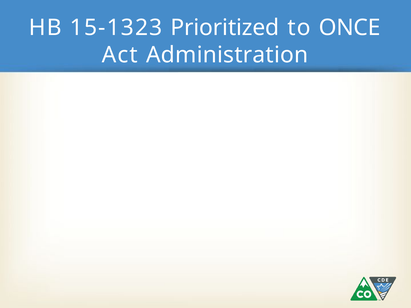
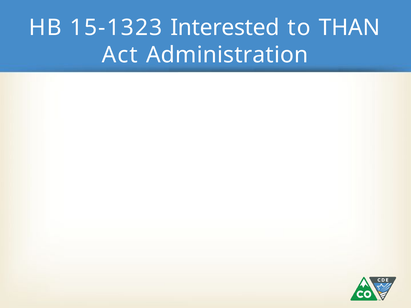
Prioritized: Prioritized -> Interested (225, 28)
ONCE: ONCE -> THAN (349, 28)
